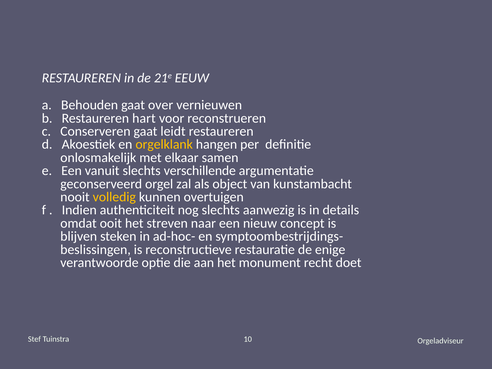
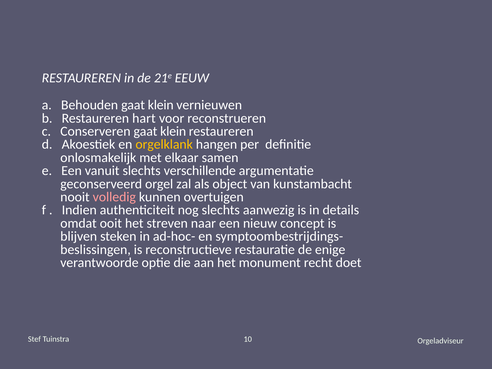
Behouden gaat over: over -> klein (161, 105)
Conserveren gaat leidt: leidt -> klein (173, 131)
volledig colour: yellow -> pink (114, 197)
